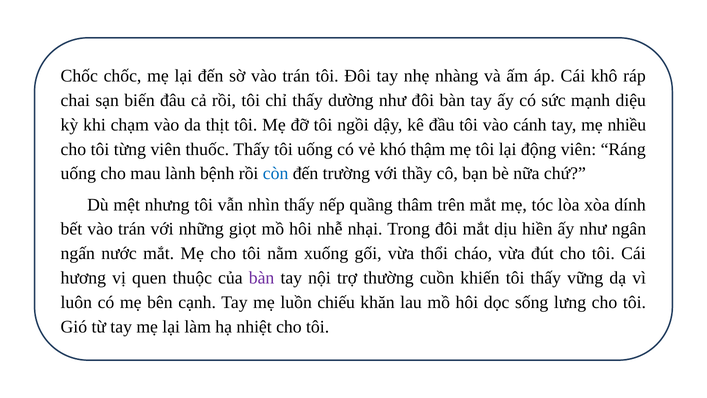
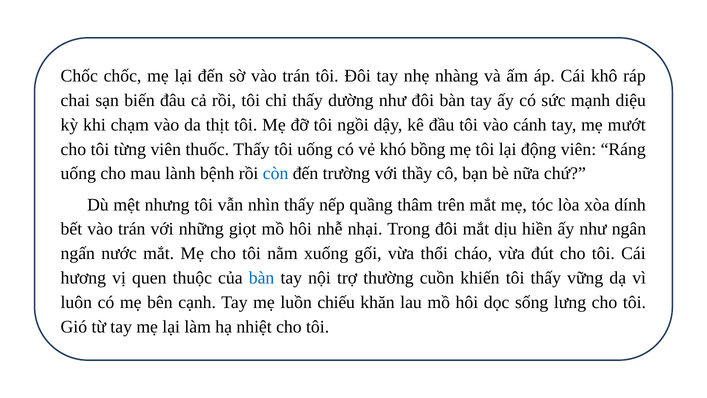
nhiều: nhiều -> mướt (627, 125)
thậm: thậm -> bồng (428, 149)
bàn colour: purple -> blue (262, 278)
